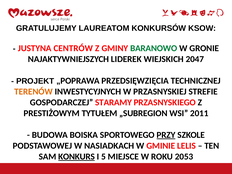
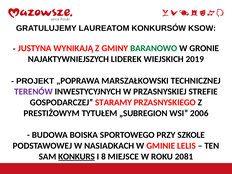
CENTRÓW: CENTRÓW -> WYNIKAJĄ (73, 48)
2047: 2047 -> 2019 (195, 59)
PRZEDSIĘWZIĘCIA: PRZEDSIĘWZIĘCIA -> MARSZAŁKOWSKI (135, 81)
TERENÓW colour: orange -> purple (33, 92)
2011: 2011 -> 2006 (199, 113)
PRZY underline: present -> none (166, 135)
5: 5 -> 8 (104, 157)
2053: 2053 -> 2081 (184, 157)
